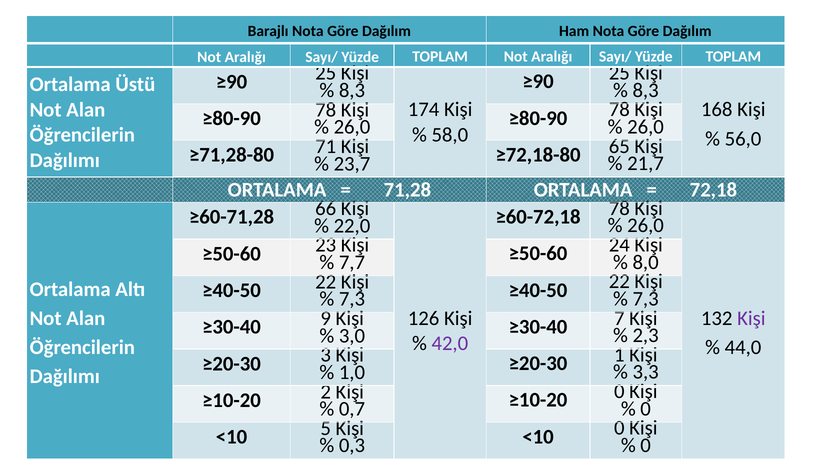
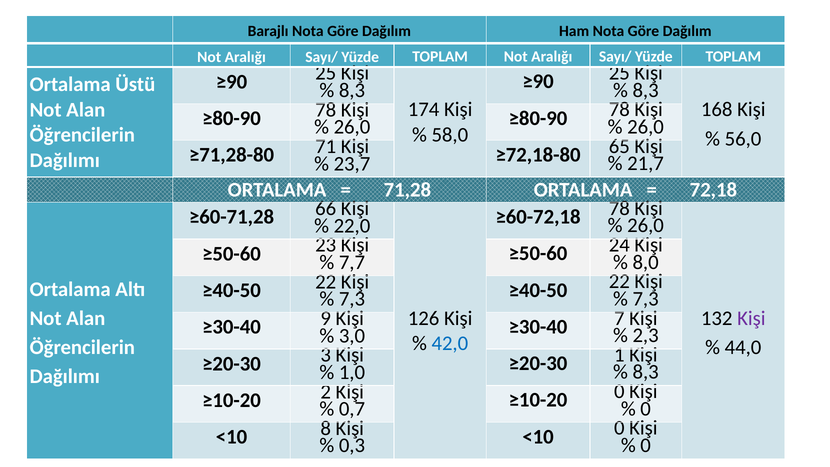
42,0 colour: purple -> blue (450, 343)
3,3: 3,3 -> 8,3 (646, 372)
5: 5 -> 8 (326, 428)
